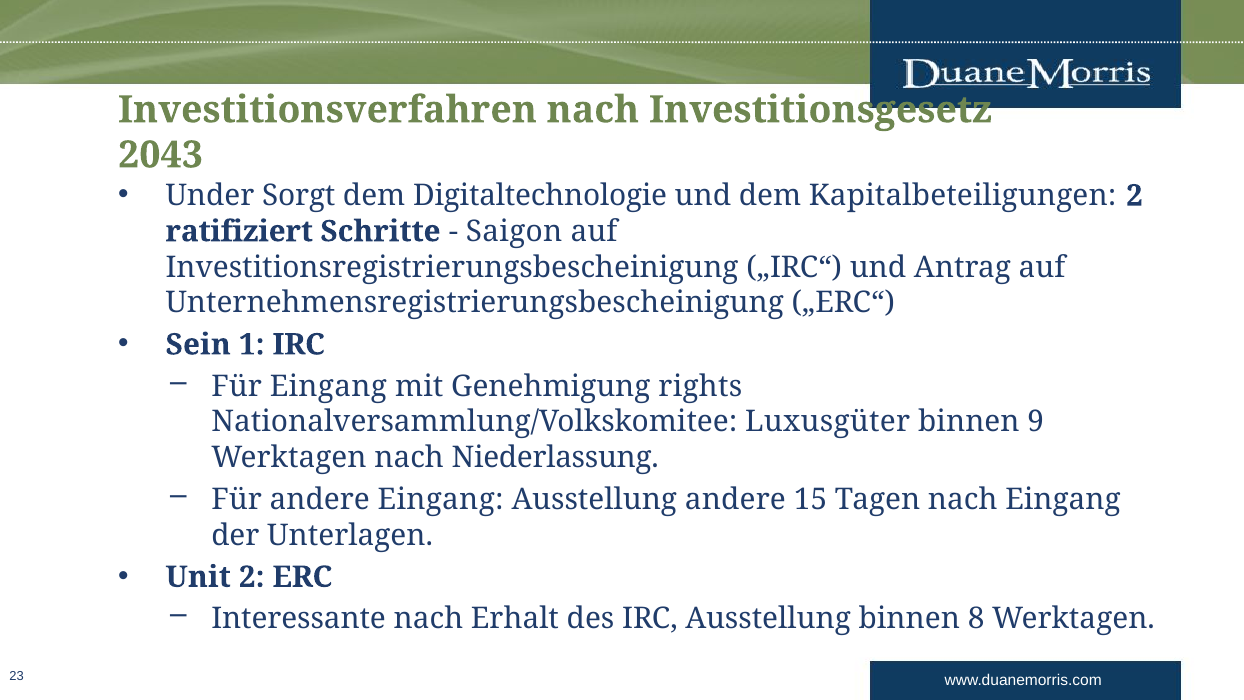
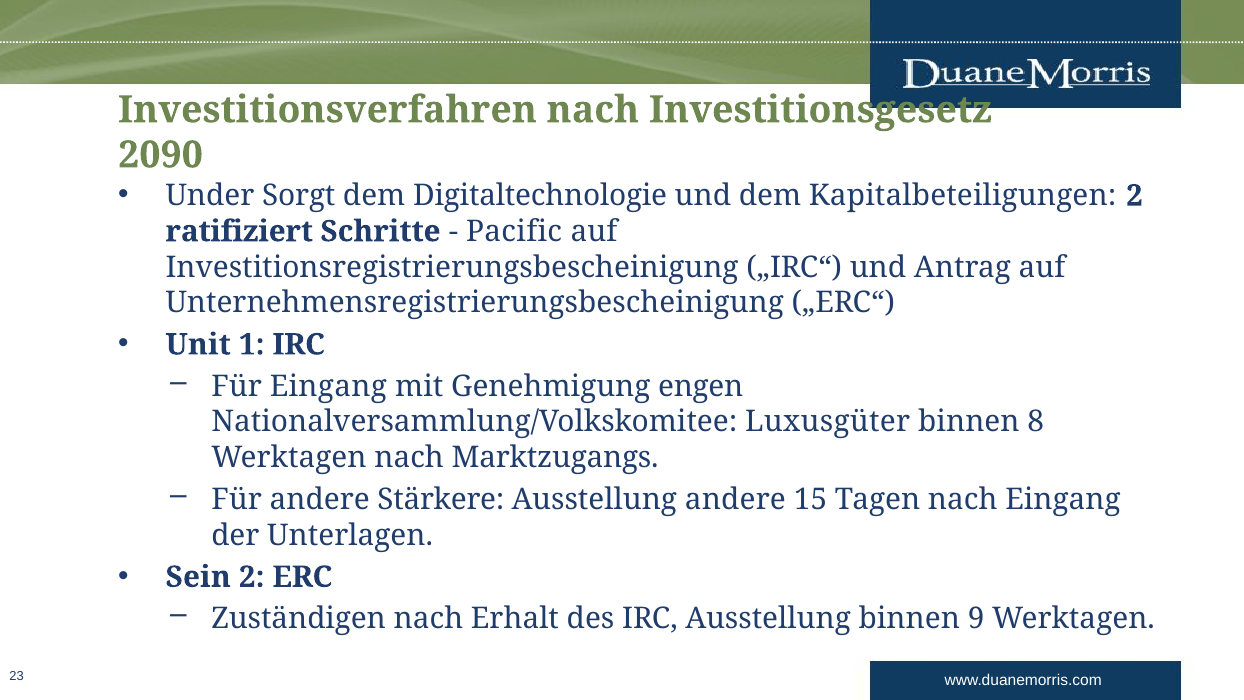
2043: 2043 -> 2090 (160, 155)
Saigon: Saigon -> Pacific (514, 231)
Sein: Sein -> Unit (198, 345)
rights: rights -> engen (701, 386)
9: 9 -> 8 (1036, 422)
Niederlassung: Niederlassung -> Marktzugangs (555, 458)
andere Eingang: Eingang -> Stärkere (441, 499)
Unit: Unit -> Sein (198, 577)
Interessante: Interessante -> Zuständigen (299, 619)
8: 8 -> 9 (976, 619)
